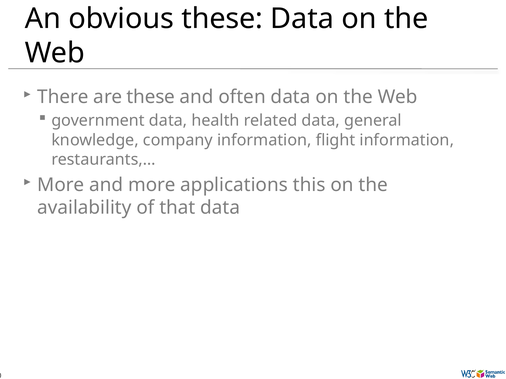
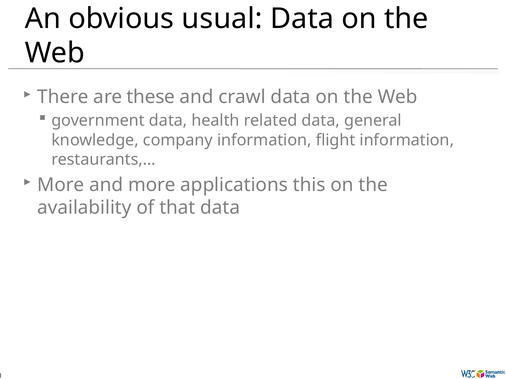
obvious these: these -> usual (222, 19)
often: often -> crawl (242, 97)
